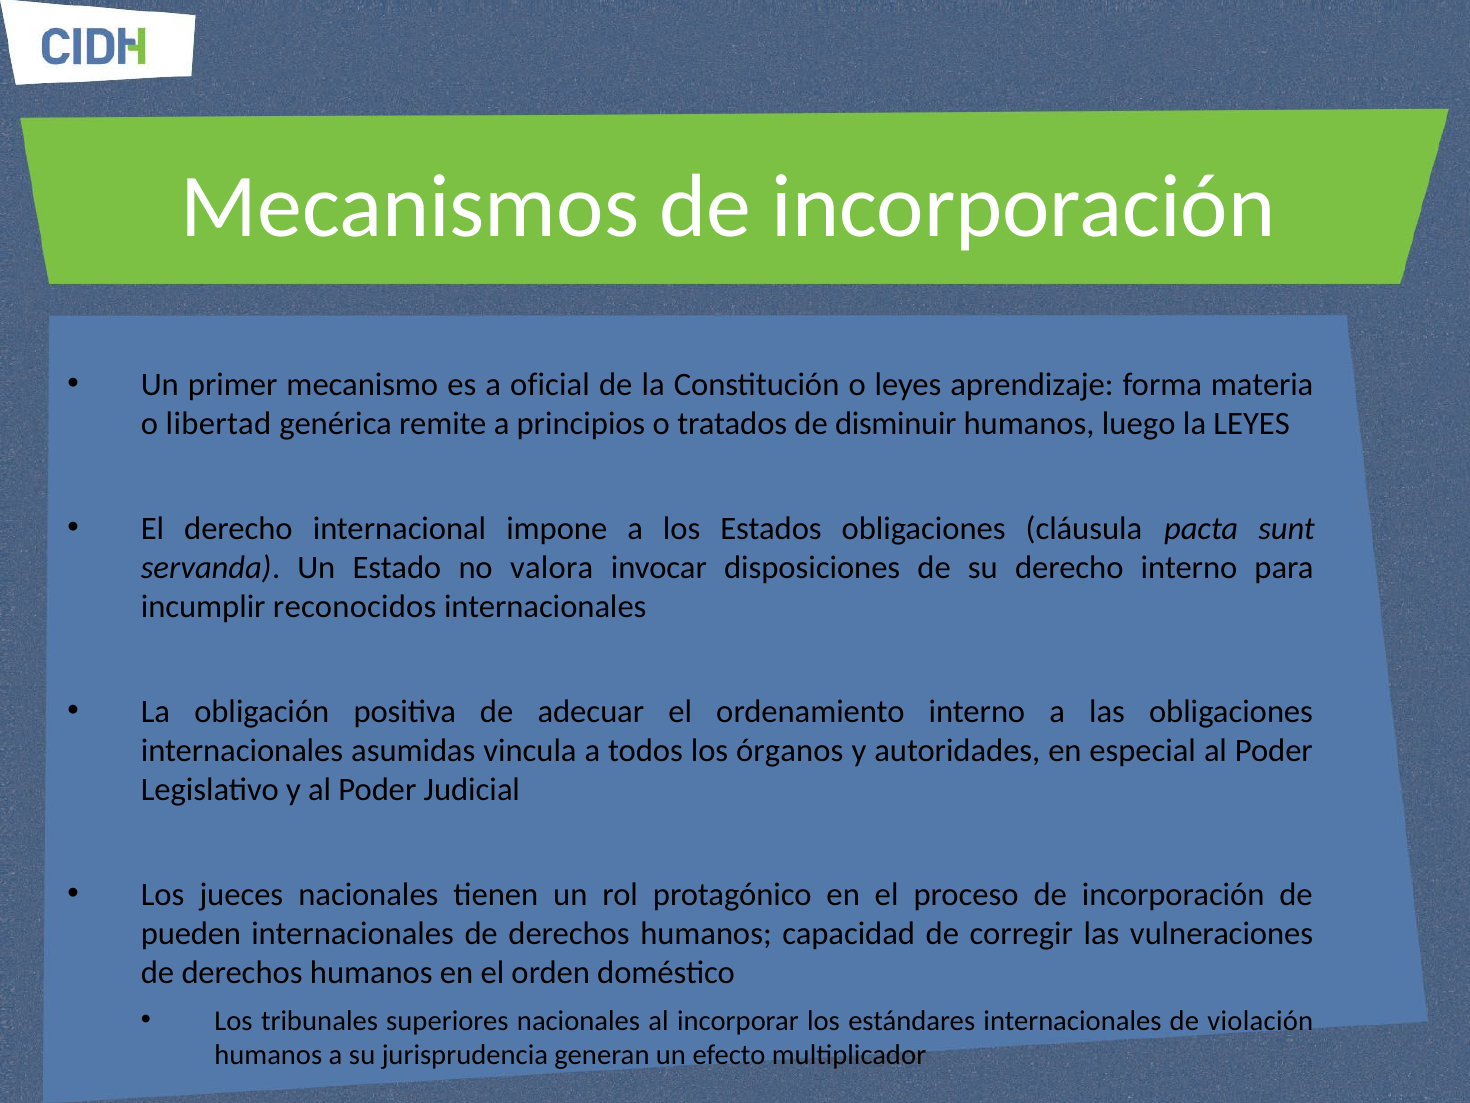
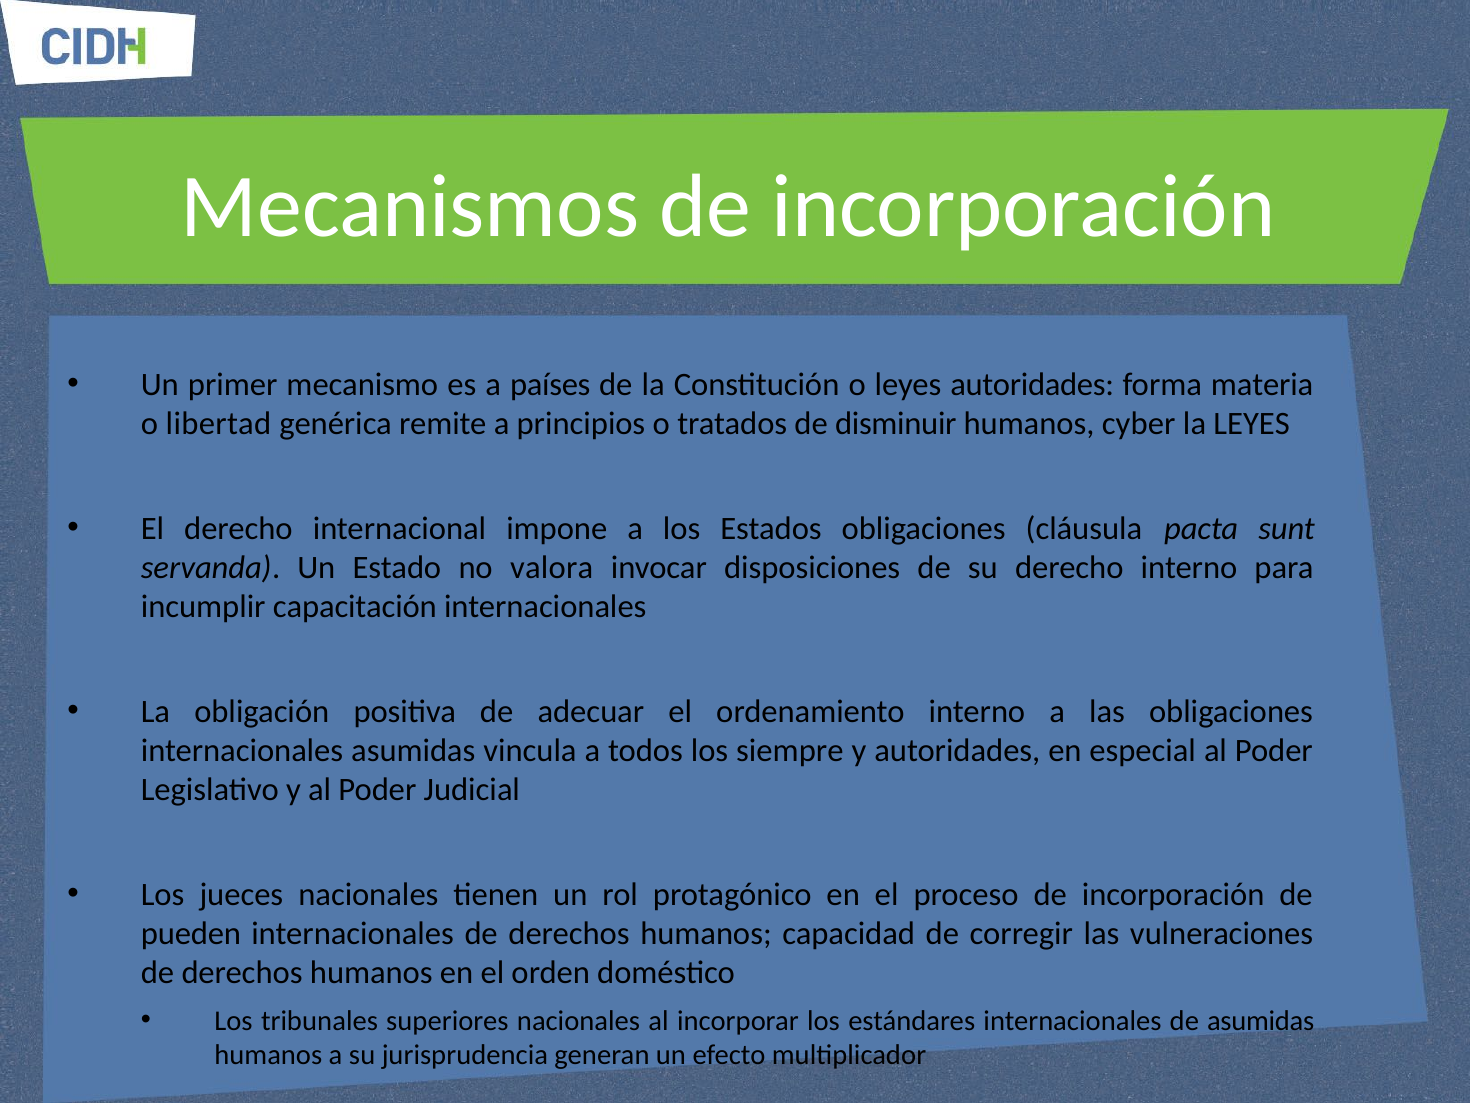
oficial: oficial -> países (550, 384)
leyes aprendizaje: aprendizaje -> autoridades (1032, 384)
luego: luego -> cyber (1139, 424)
reconocidos: reconocidos -> capacitación (355, 606)
órganos: órganos -> siempre (790, 750)
de violación: violación -> asumidas (1261, 1020)
